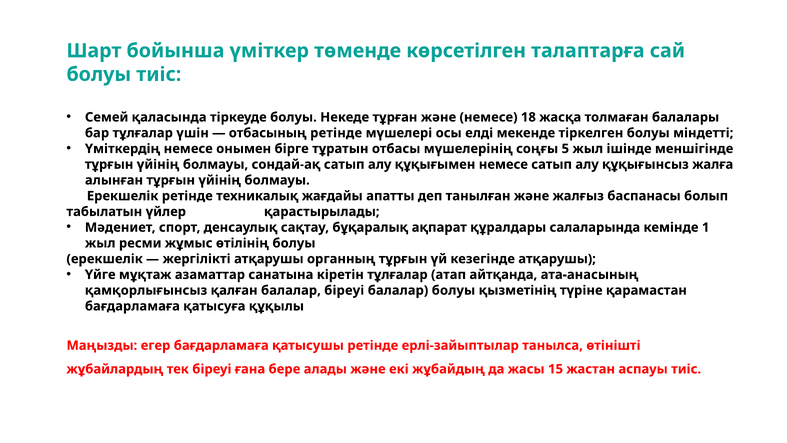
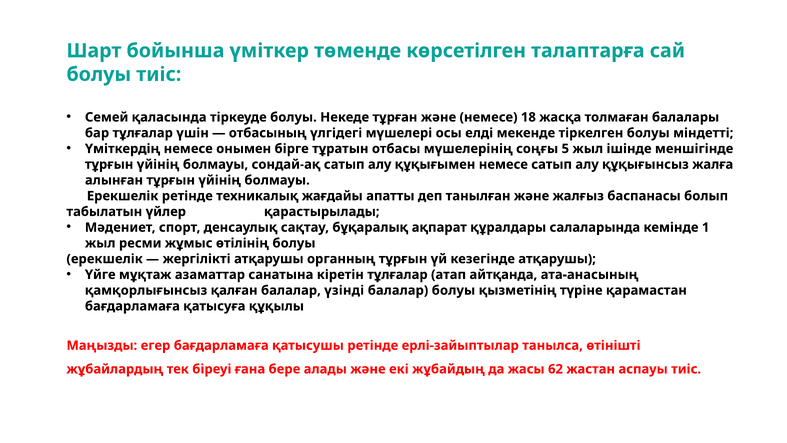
отбасының ретінде: ретінде -> үлгідегі (336, 133)
балалар біреуі: біреуі -> үзінді (344, 290)
15: 15 -> 62 (556, 369)
